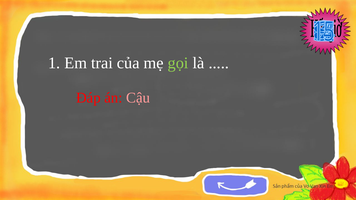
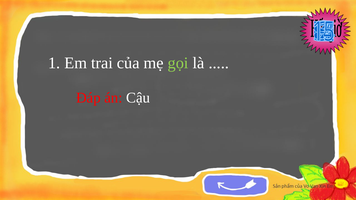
Cậu colour: pink -> white (138, 98)
